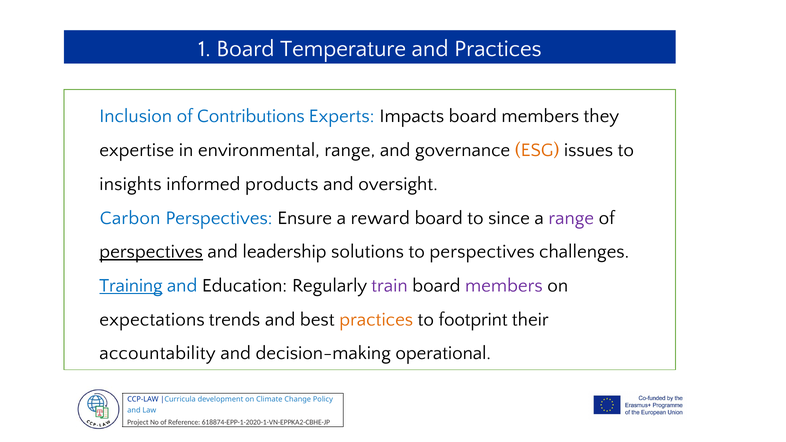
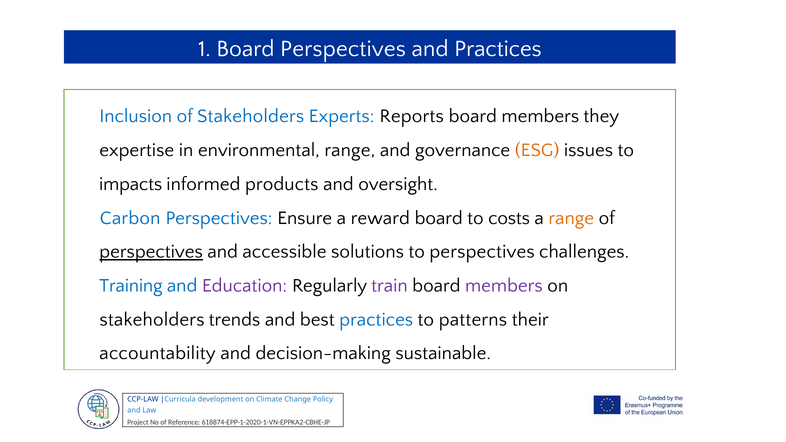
Board Temperature: Temperature -> Perspectives (343, 48)
of Contributions: Contributions -> Stakeholders (251, 116)
Impacts: Impacts -> Reports (412, 116)
insights: insights -> impacts (131, 184)
since: since -> costs (509, 218)
range colour: purple -> orange (571, 218)
leadership: leadership -> accessible (284, 252)
Training underline: present -> none (131, 286)
Education colour: black -> purple (244, 286)
expectations: expectations -> stakeholders (152, 319)
practices colour: orange -> blue (376, 319)
footprint: footprint -> patterns (473, 319)
operational: operational -> sustainable (443, 353)
